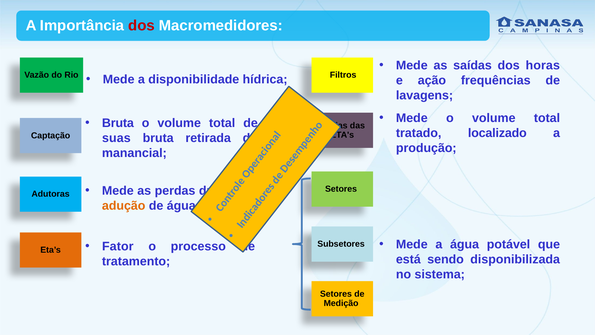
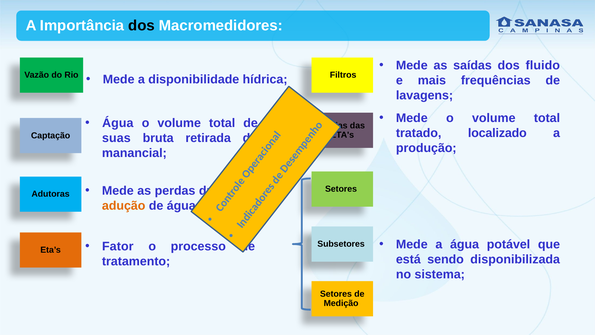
dos colour: red -> black (142, 25)
horas: horas -> fluido (543, 65)
ação: ação -> mais (432, 80)
Bruta: Bruta -> Água (118, 123)
